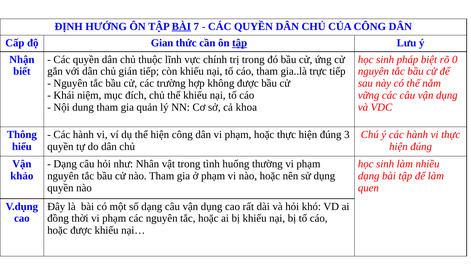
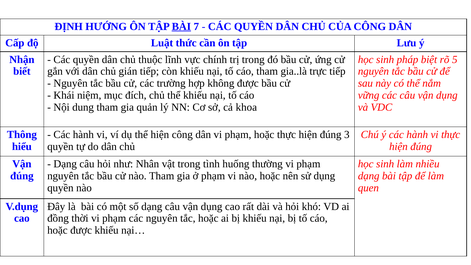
Gian: Gian -> Luật (162, 43)
tập underline: present -> none (240, 43)
0: 0 -> 5 (455, 59)
khảo: khảo -> đúng (22, 176)
